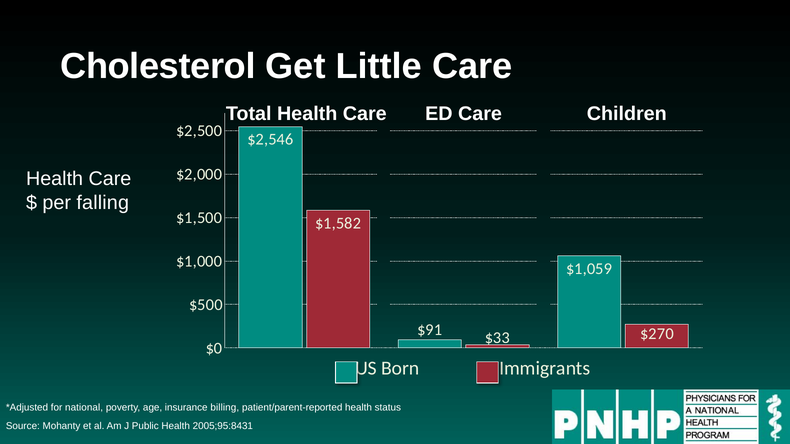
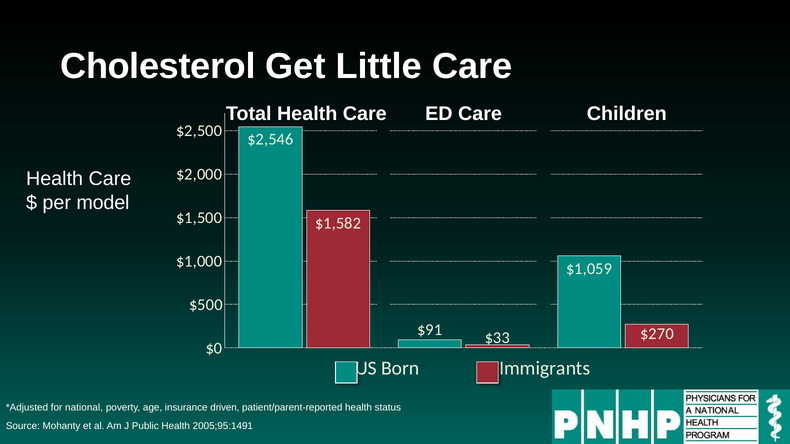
falling: falling -> model (103, 203)
billing: billing -> driven (225, 408)
2005;95:8431: 2005;95:8431 -> 2005;95:1491 (223, 426)
